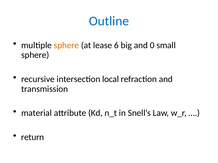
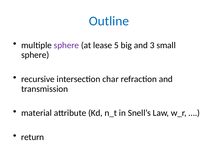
sphere colour: orange -> purple (66, 45)
6: 6 -> 5 (116, 45)
0: 0 -> 3 (152, 45)
local: local -> char (111, 79)
